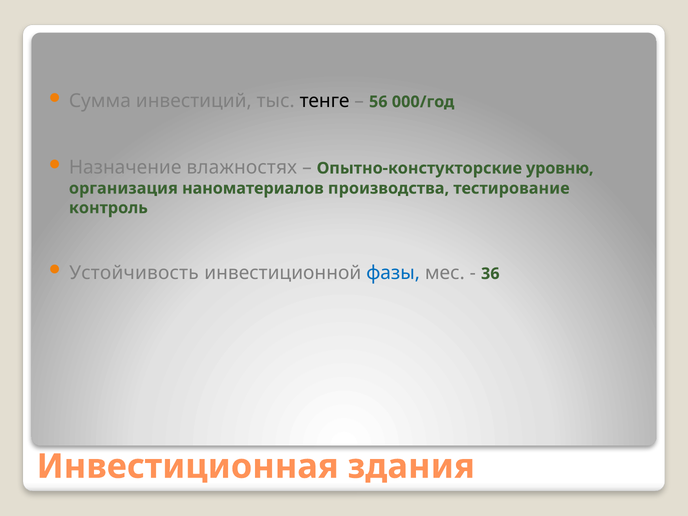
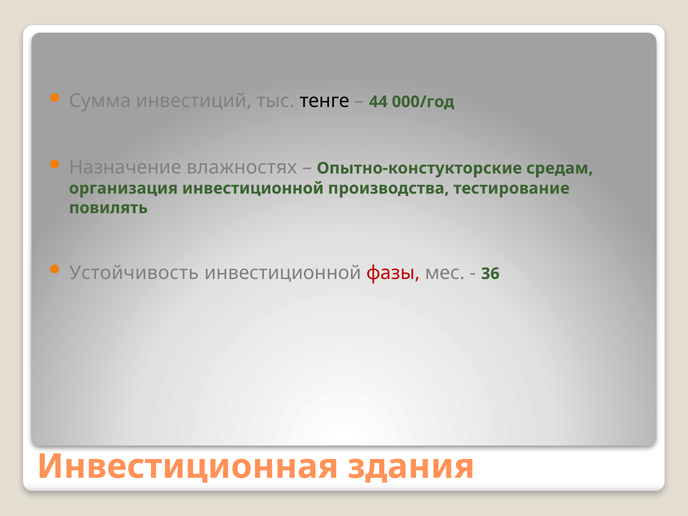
56: 56 -> 44 (378, 102)
уровню: уровню -> средам (560, 168)
организация наноматериалов: наноматериалов -> инвестиционной (253, 188)
контроль: контроль -> повилять (108, 208)
фазы colour: blue -> red (393, 273)
